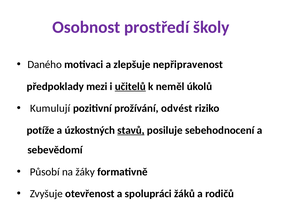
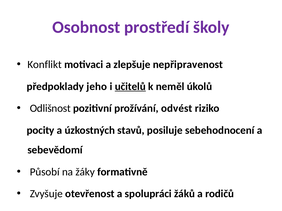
Daného: Daného -> Konflikt (45, 65)
mezi: mezi -> jeho (97, 87)
Kumulují: Kumulují -> Odlišnost (50, 109)
potíže: potíže -> pocity (41, 131)
stavů underline: present -> none (131, 131)
